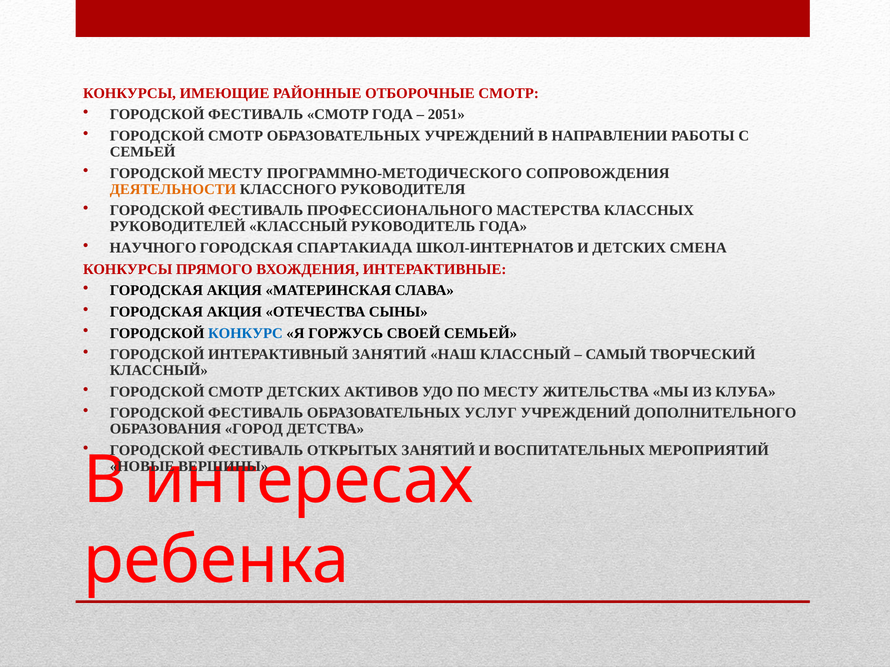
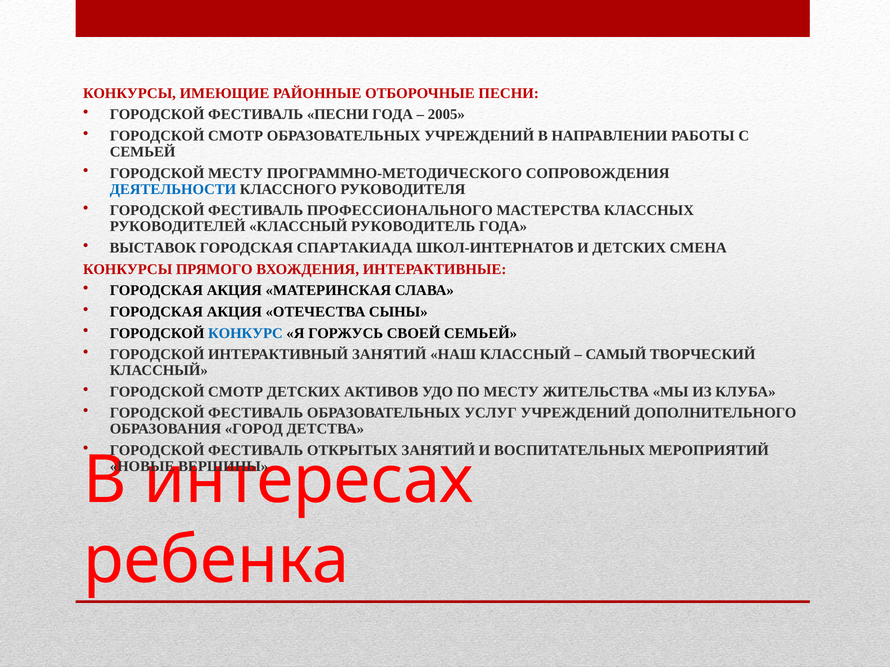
ОТБОРОЧНЫЕ СМОТР: СМОТР -> ПЕСНИ (509, 93)
ФЕСТИВАЛЬ СМОТР: СМОТР -> ПЕСНИ (338, 115)
2051: 2051 -> 2005 (446, 115)
ДЕЯТЕЛЬНОСТИ colour: orange -> blue (173, 189)
НАУЧНОГО: НАУЧНОГО -> ВЫСТАВОК (153, 248)
